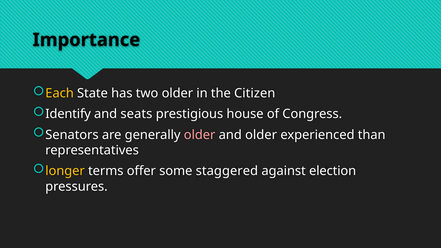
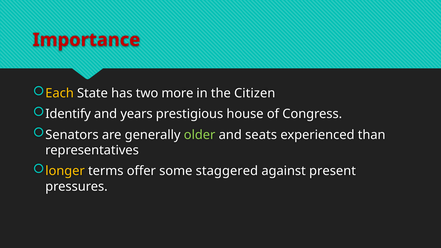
Importance colour: black -> red (86, 40)
two older: older -> more (177, 93)
seats: seats -> years (137, 114)
older colour: pink -> light green (200, 135)
and older: older -> seats (261, 135)
election: election -> present (333, 171)
